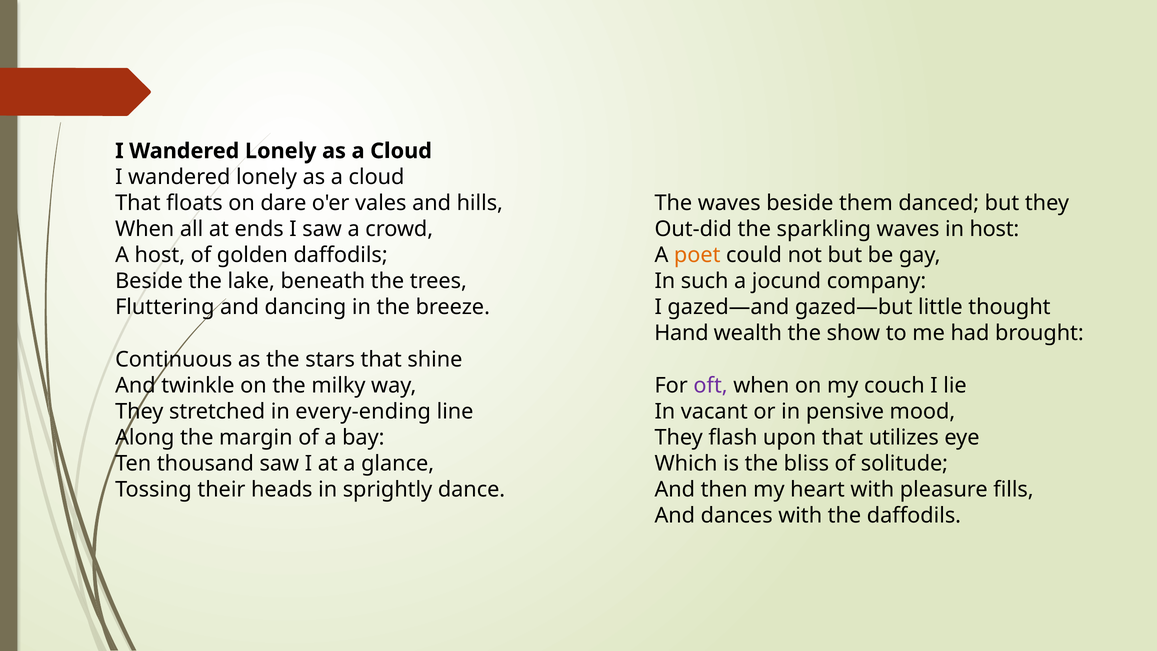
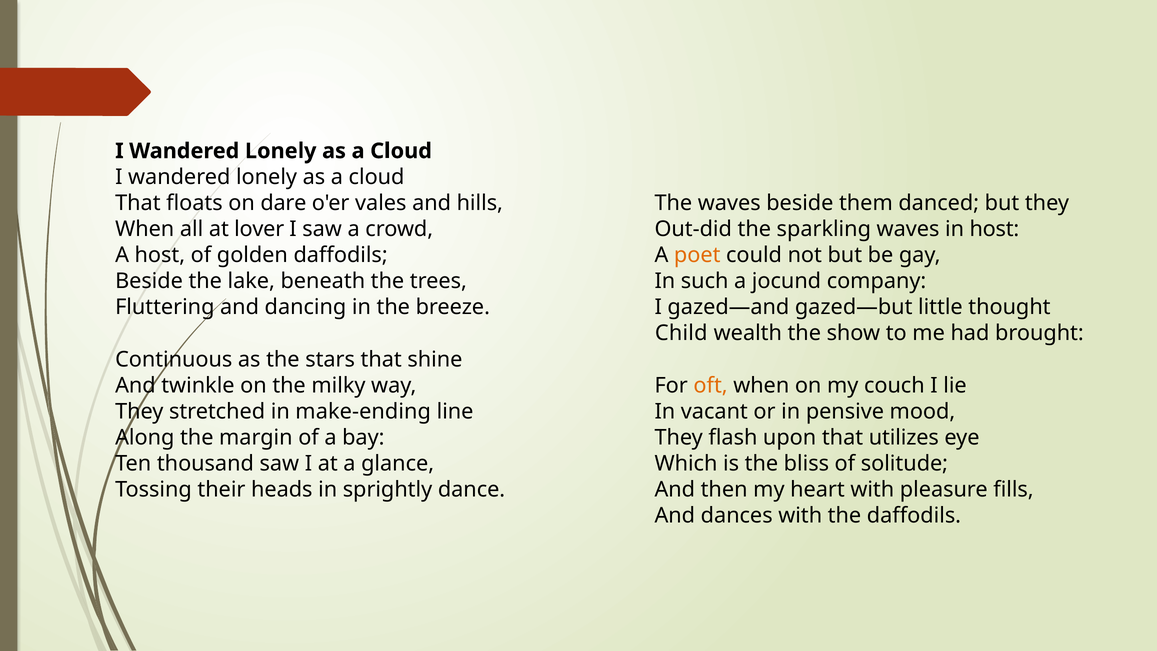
ends: ends -> lover (259, 229)
Hand: Hand -> Child (681, 333)
oft colour: purple -> orange (711, 385)
every-ending: every-ending -> make-ending (363, 411)
